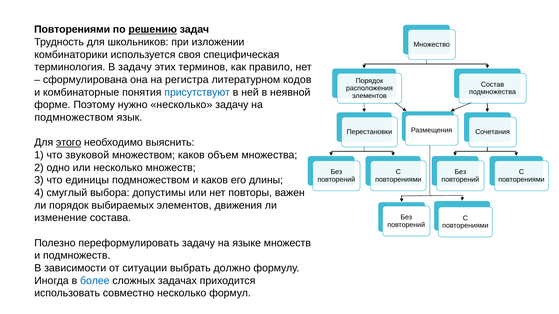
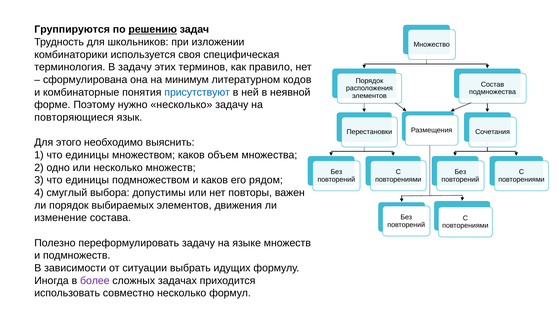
Повторениями: Повторениями -> Группируются (72, 29)
регистра: регистра -> минимум (187, 80)
подмножеством: подмножеством -> повторяющиеся (74, 118)
этого underline: present -> none (69, 143)
1 что звуковой: звуковой -> единицы (87, 155)
длины: длины -> рядом (266, 180)
должно: должно -> идущих (232, 268)
более colour: blue -> purple (95, 281)
